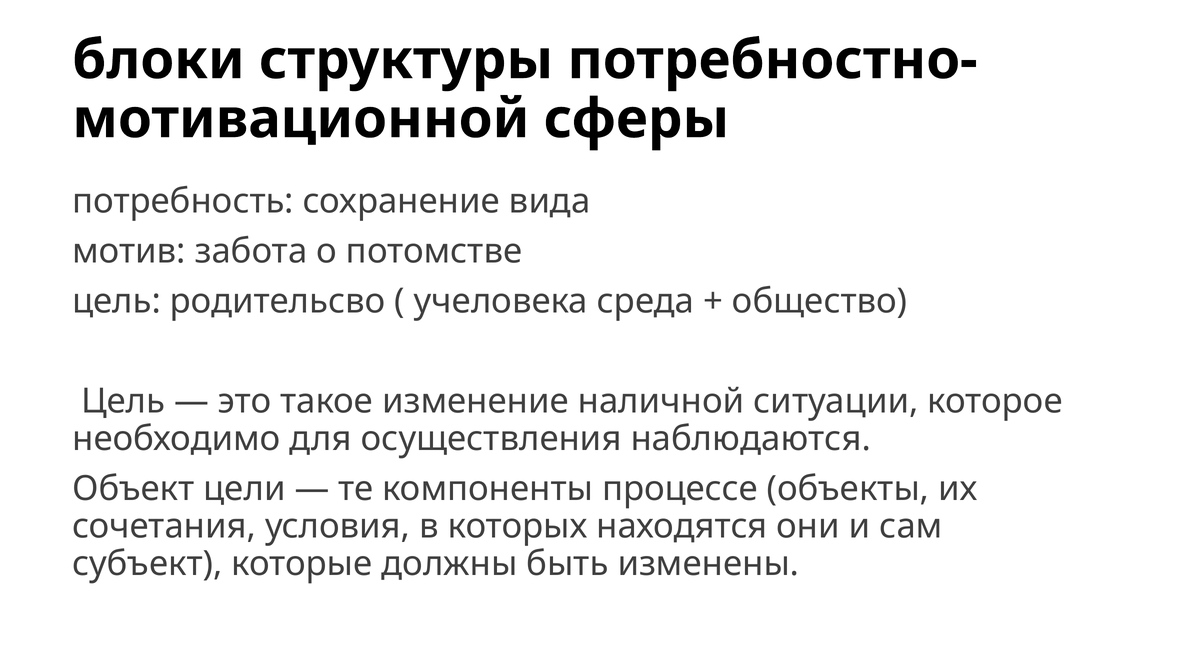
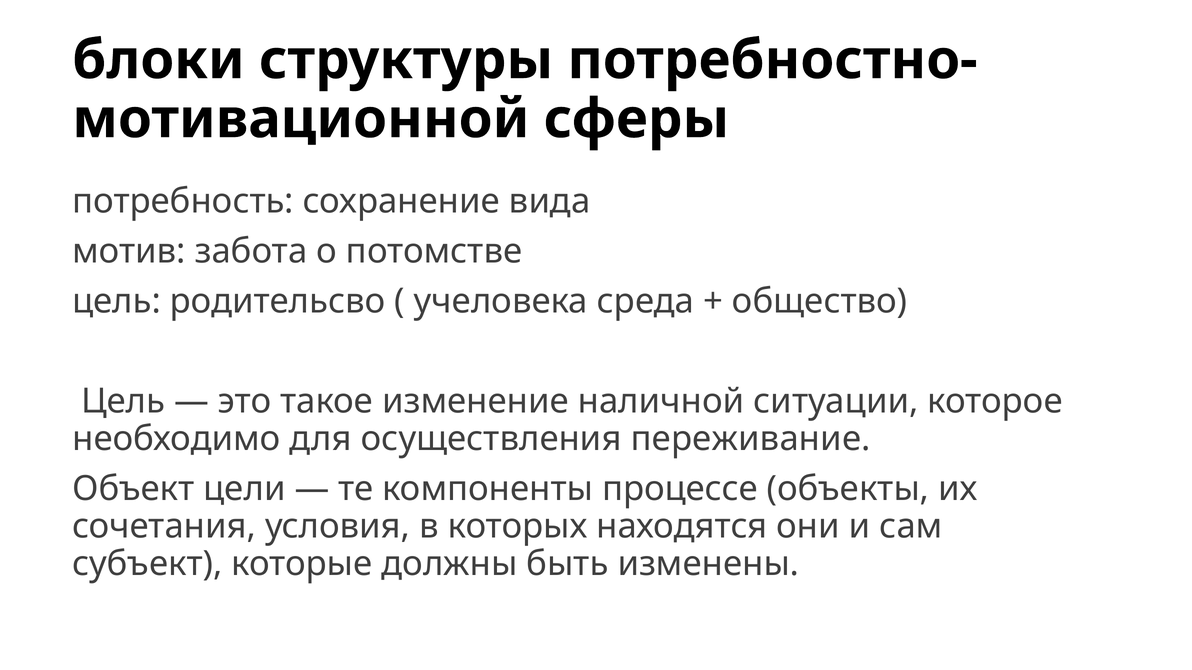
наблюдаются: наблюдаются -> переживание (751, 439)
